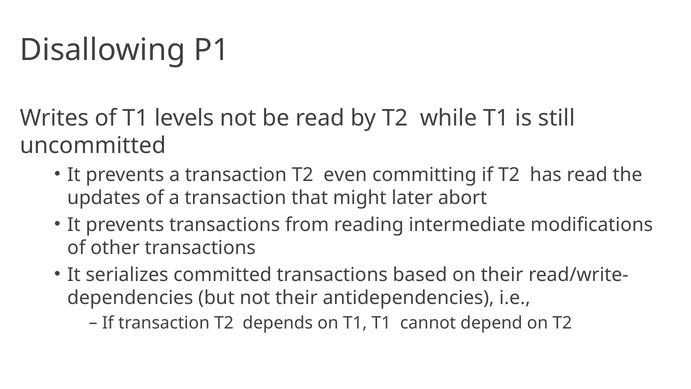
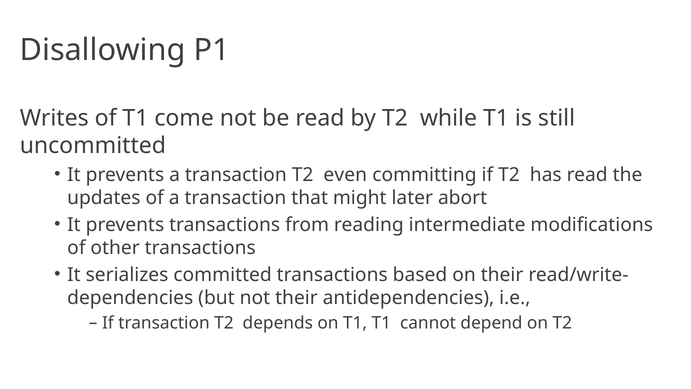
levels: levels -> come (184, 118)
